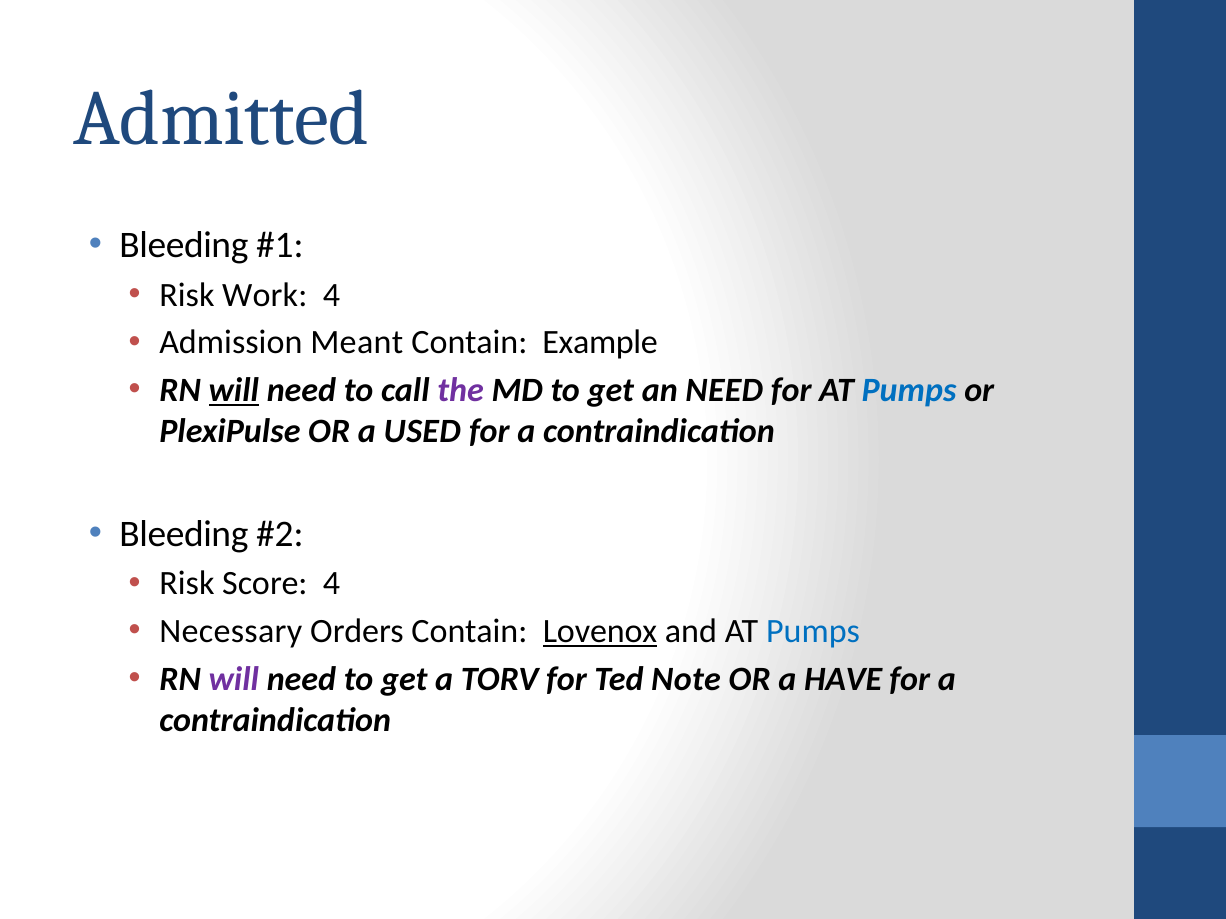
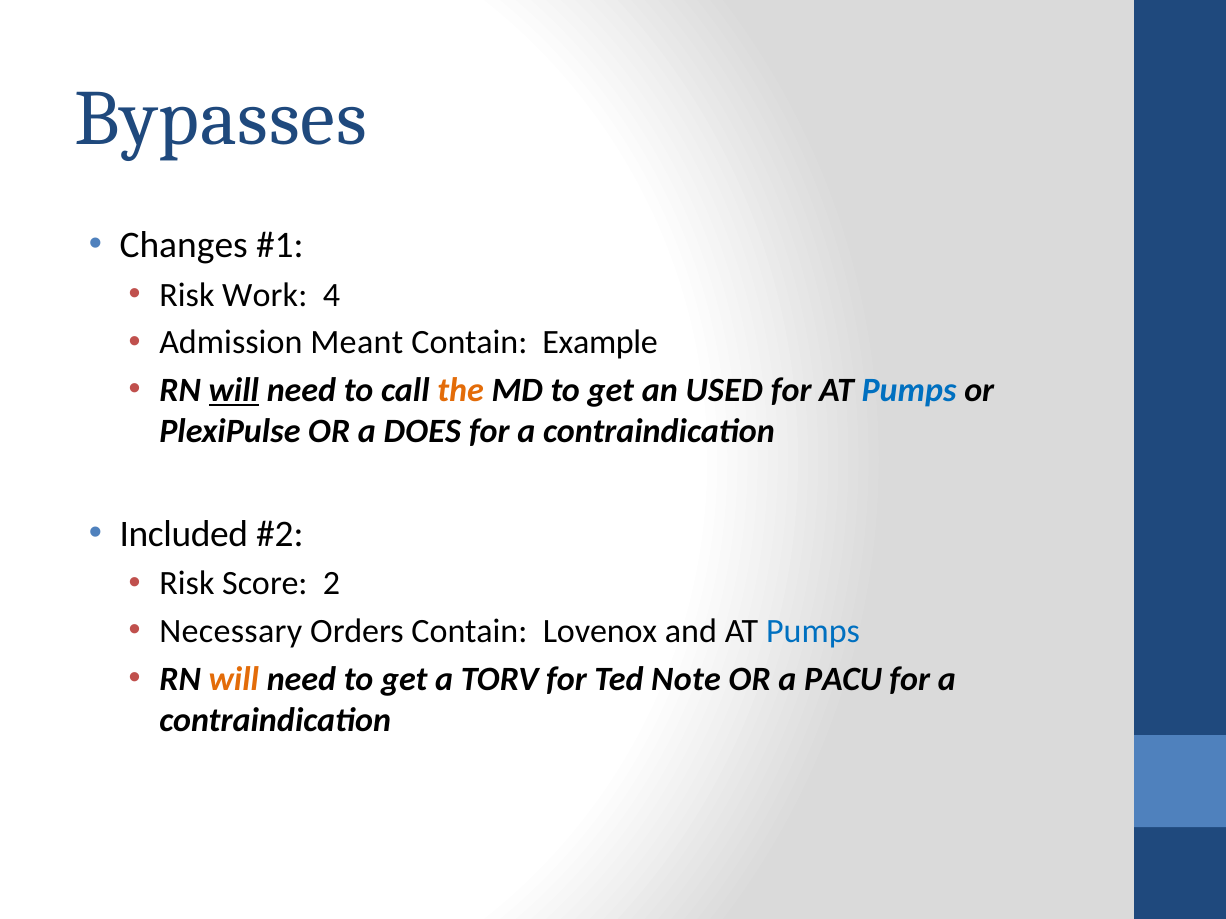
Admitted: Admitted -> Bypasses (220, 119)
Bleeding: Bleeding -> Changes (184, 246)
the colour: purple -> orange (461, 391)
an NEED: NEED -> USED (724, 391)
USED: USED -> DOES (422, 432)
Bleeding: Bleeding -> Included (184, 535)
Score 4: 4 -> 2 (332, 584)
Lovenox underline: present -> none (600, 632)
will colour: purple -> orange (234, 679)
HAVE: HAVE -> PACU (843, 679)
